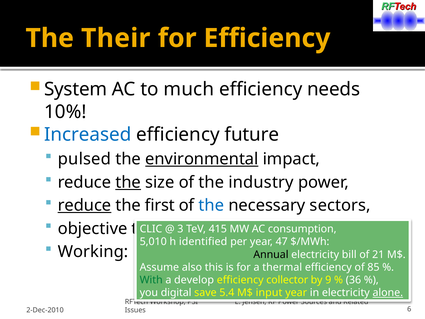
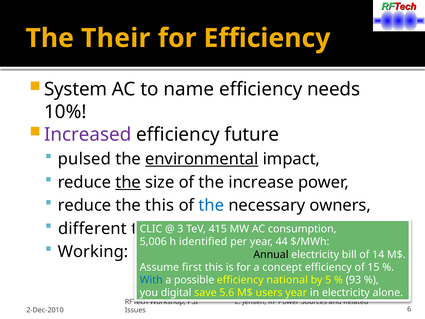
much: much -> name (189, 89)
Increased colour: blue -> purple (88, 135)
industry: industry -> increase (261, 182)
reduce underline: present -> none (85, 205)
the first: first -> this (160, 205)
sectors: sectors -> owners (340, 205)
objective: objective -> different (93, 228)
5,010: 5,010 -> 5,006 (153, 242)
47: 47 -> 44 (282, 242)
21: 21 -> 14 (378, 254)
also: also -> first (192, 267)
thermal: thermal -> concept (282, 267)
85: 85 -> 15 (373, 267)
With colour: green -> blue (151, 280)
develop: develop -> possible (194, 280)
collector: collector -> national (287, 280)
9: 9 -> 5 (328, 280)
36: 36 -> 93 (353, 280)
5.4: 5.4 -> 5.6 (227, 293)
input: input -> users (269, 293)
alone underline: present -> none (388, 293)
